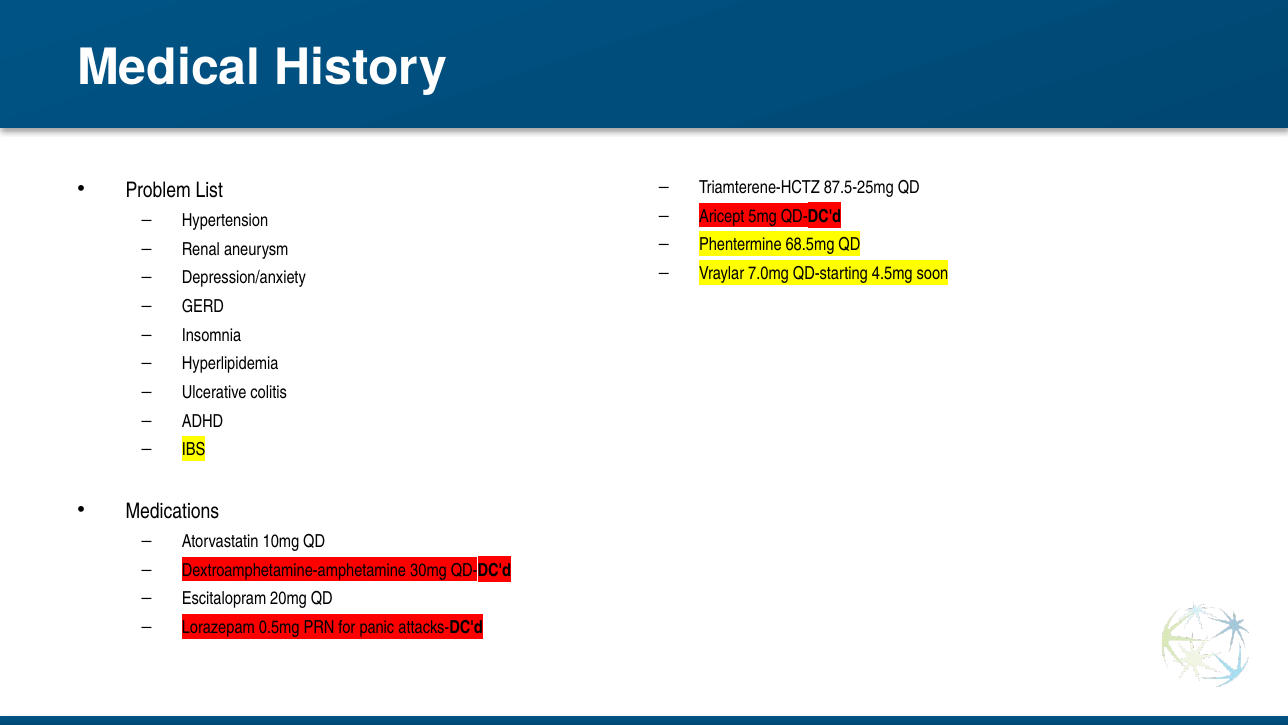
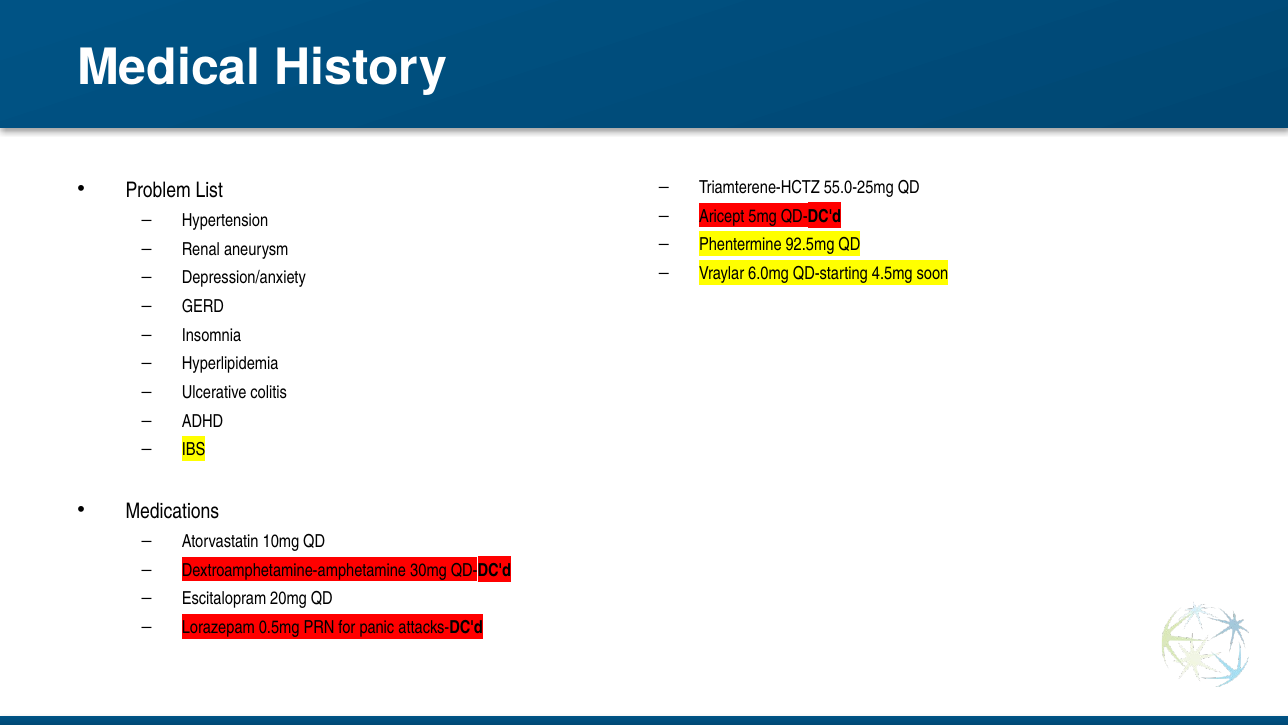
87.5-25mg: 87.5-25mg -> 55.0-25mg (859, 187)
68.5mg: 68.5mg -> 92.5mg (810, 245)
7.0mg: 7.0mg -> 6.0mg (769, 273)
